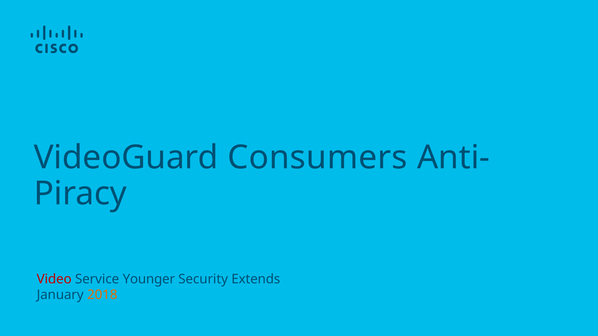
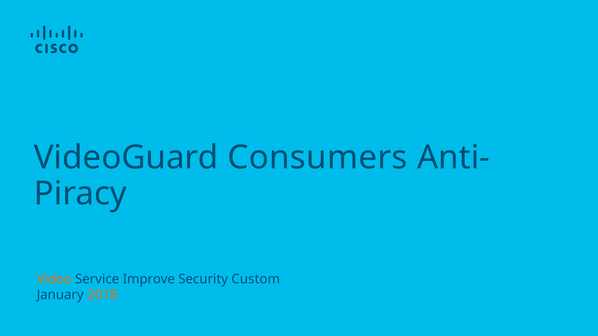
Video colour: red -> orange (54, 279)
Younger: Younger -> Improve (149, 279)
Extends: Extends -> Custom (256, 279)
